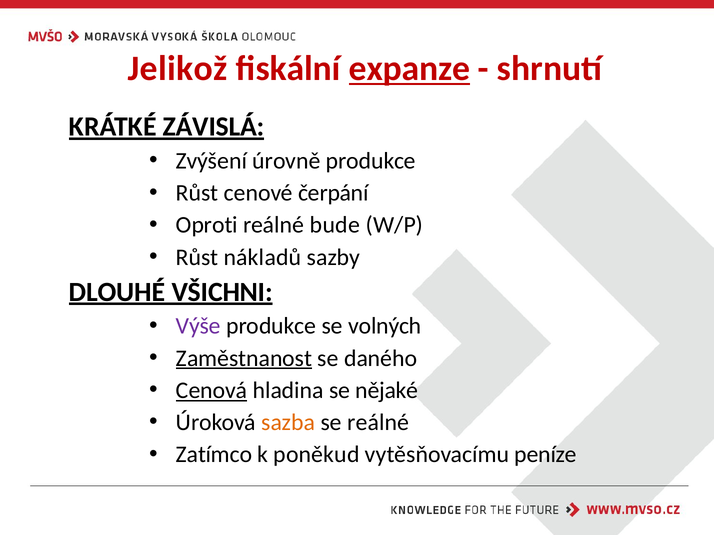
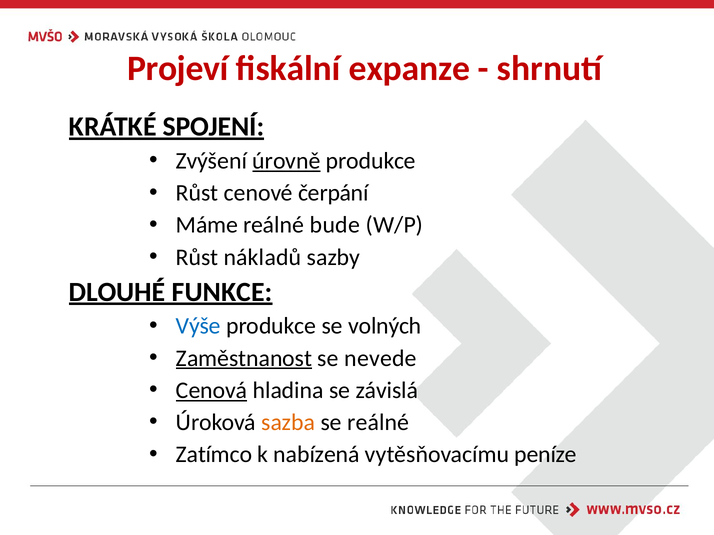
Jelikož: Jelikož -> Projeví (178, 69)
expanze underline: present -> none (409, 69)
ZÁVISLÁ: ZÁVISLÁ -> SPOJENÍ (214, 127)
úrovně underline: none -> present (286, 161)
Oproti: Oproti -> Máme (207, 225)
VŠICHNI: VŠICHNI -> FUNKCE (222, 292)
Výše colour: purple -> blue (198, 326)
daného: daného -> nevede (380, 359)
nějaké: nějaké -> závislá (387, 391)
poněkud: poněkud -> nabízená (317, 455)
